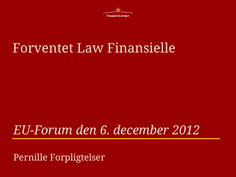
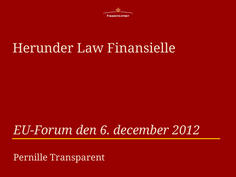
Forventet: Forventet -> Herunder (43, 48)
Forpligtelser: Forpligtelser -> Transparent (77, 158)
